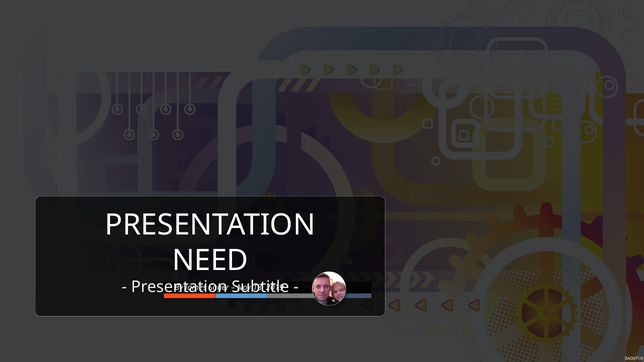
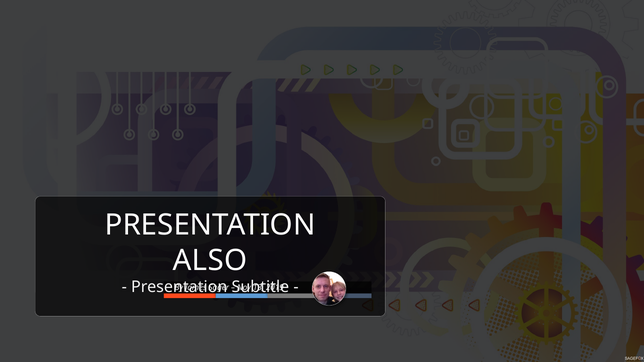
NEED: NEED -> ALSO (210, 261)
